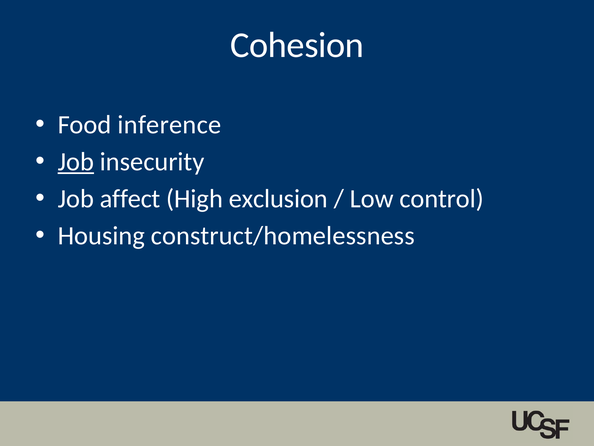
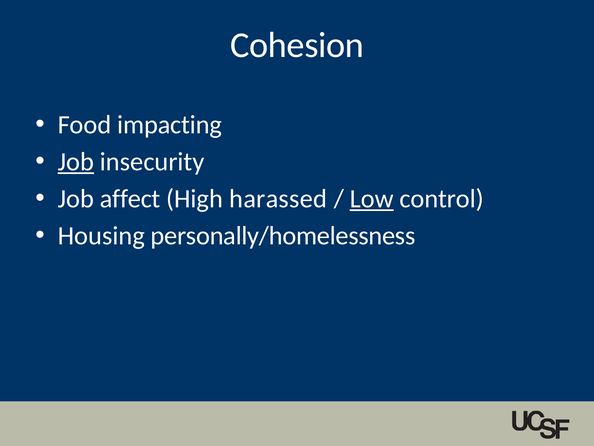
inference: inference -> impacting (170, 125)
exclusion: exclusion -> harassed (278, 199)
Low underline: none -> present (372, 199)
construct/homelessness: construct/homelessness -> personally/homelessness (283, 235)
